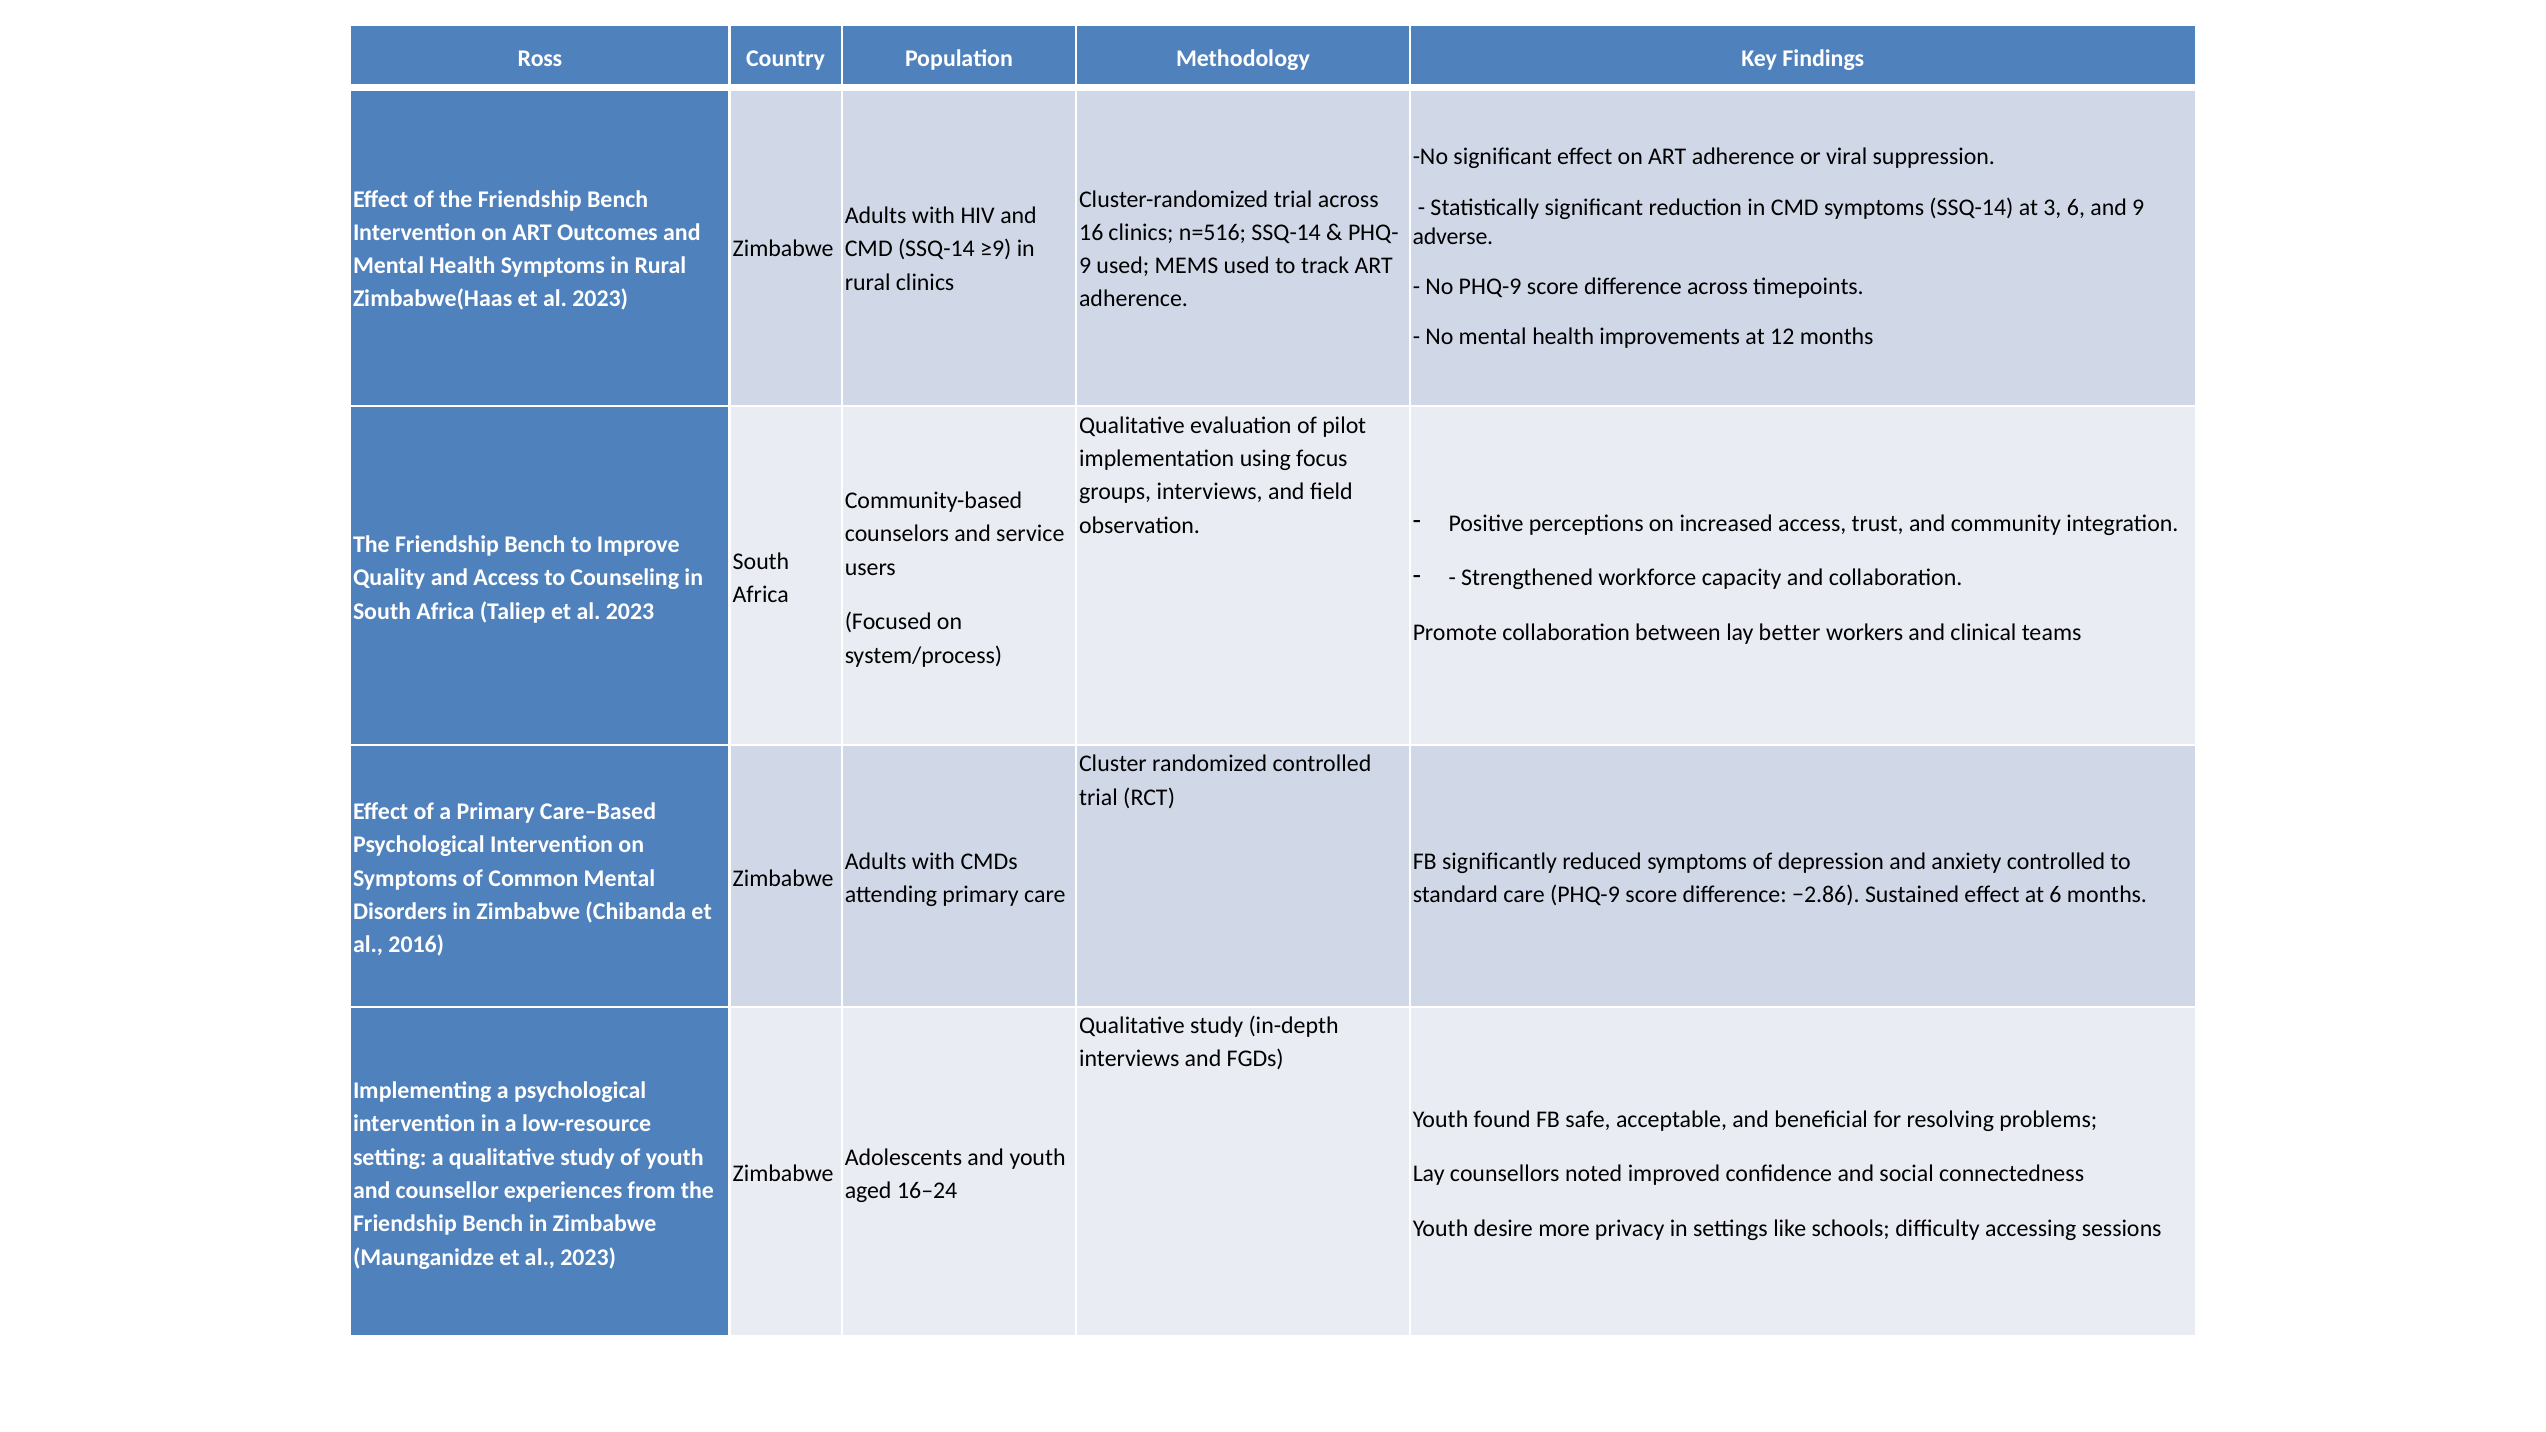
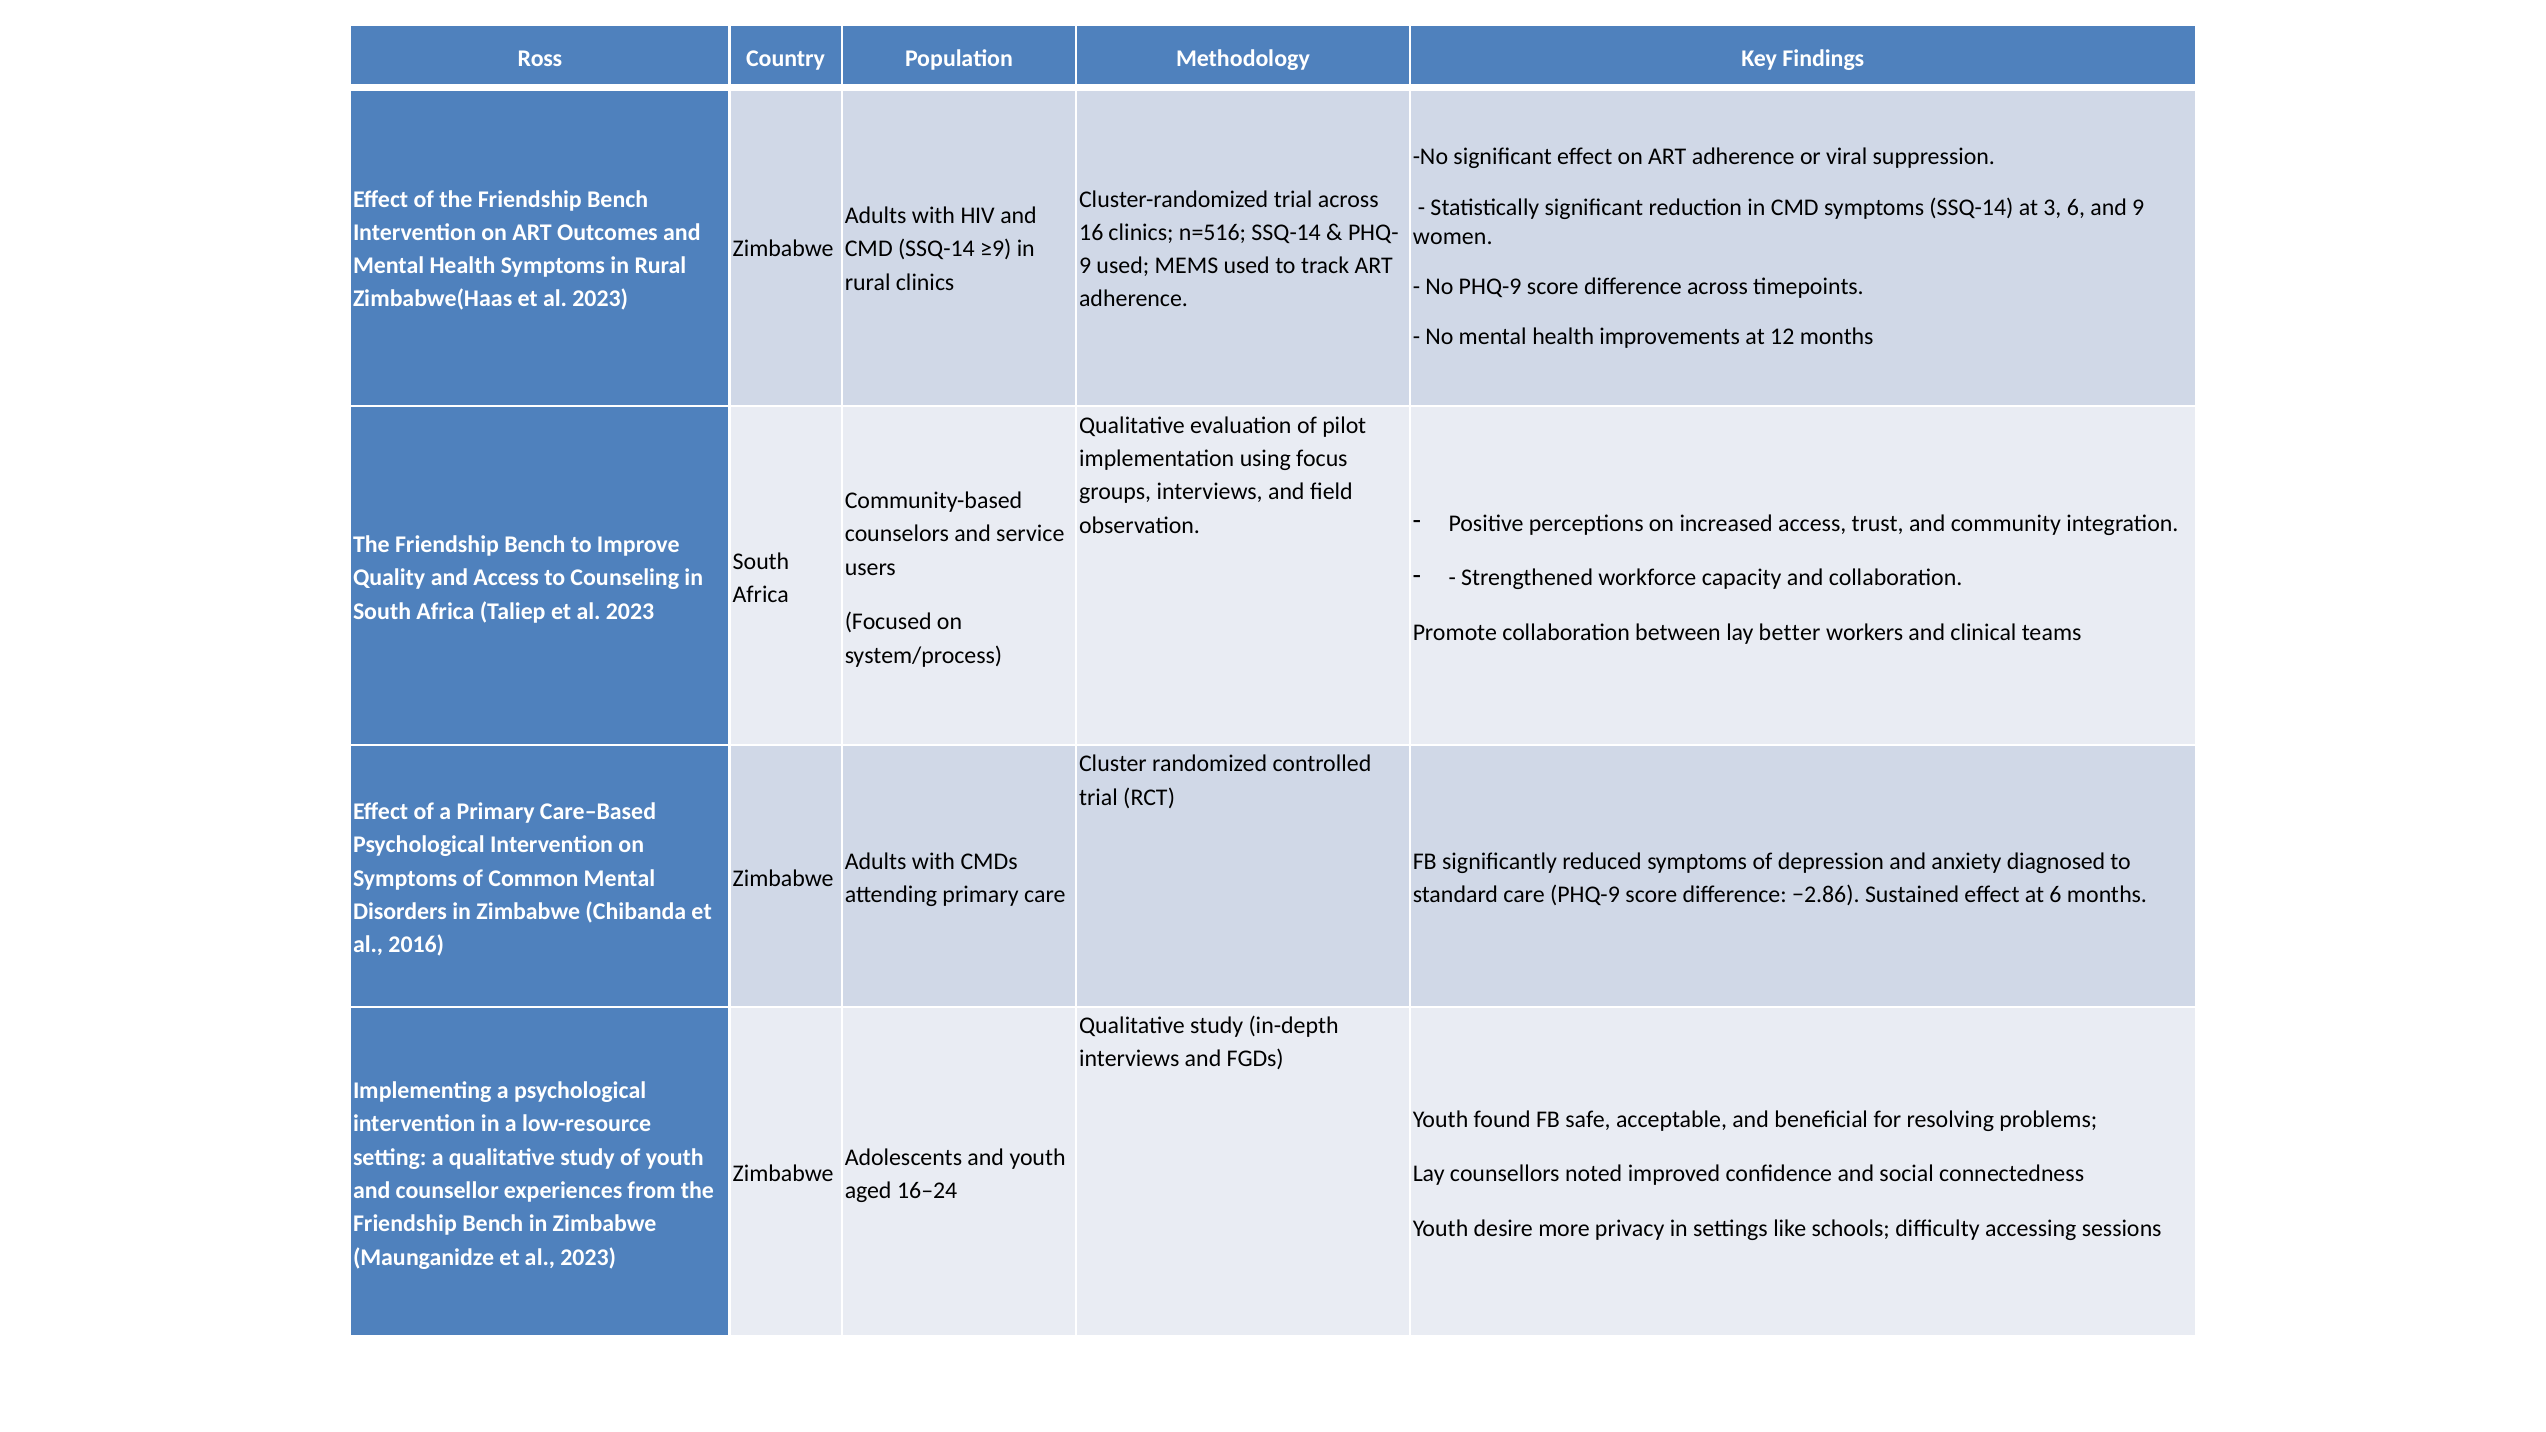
adverse: adverse -> women (1453, 236)
anxiety controlled: controlled -> diagnosed (2056, 862)
